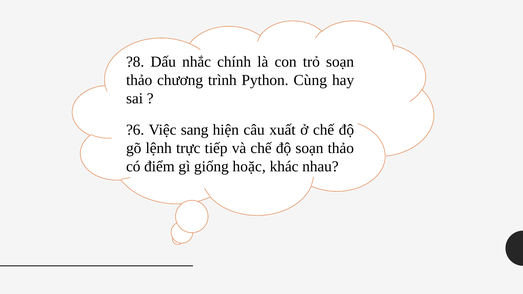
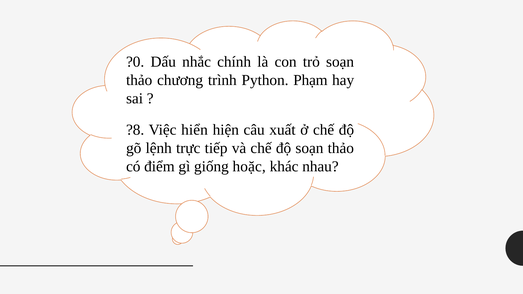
?8: ?8 -> ?0 (135, 62)
Cùng: Cùng -> Phạm (310, 80)
?6: ?6 -> ?8 (135, 130)
sang: sang -> hiển (195, 130)
